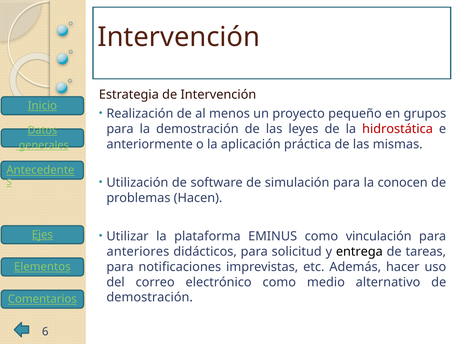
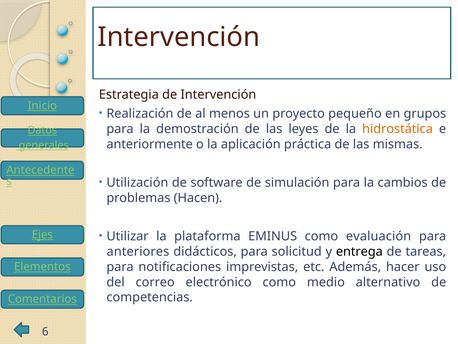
hidrostática colour: red -> orange (398, 129)
conocen: conocen -> cambios (403, 182)
vinculación: vinculación -> evaluación (379, 236)
demostración: demostración -> competencias (150, 297)
